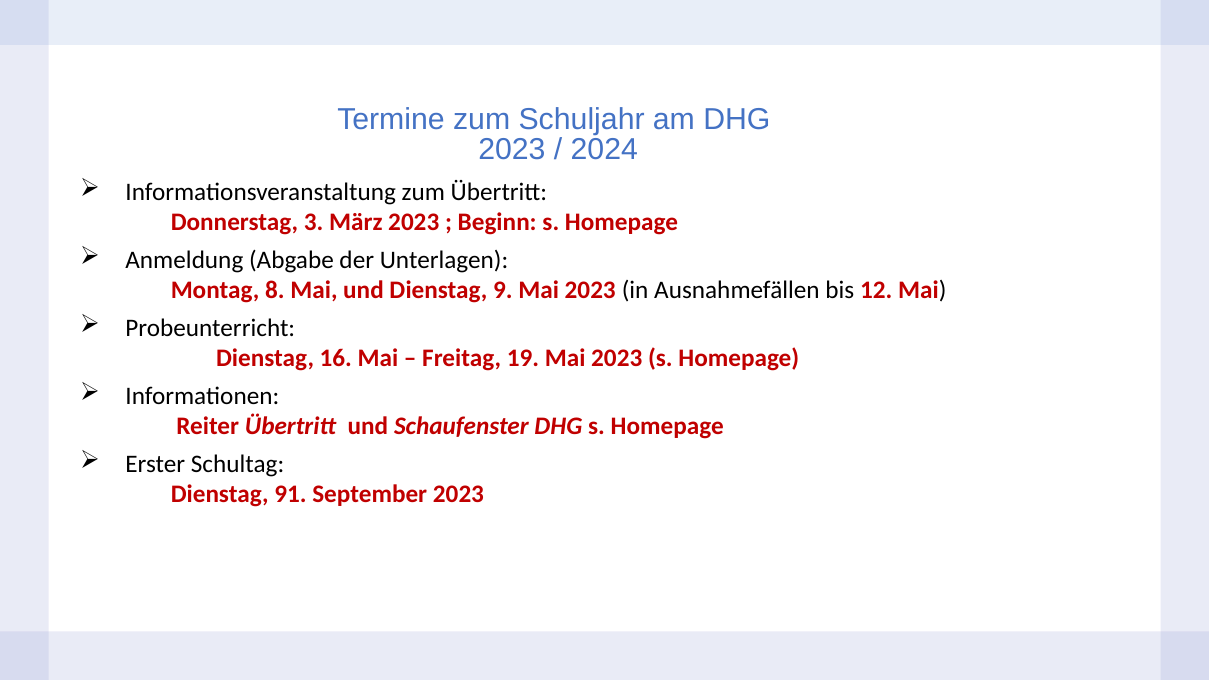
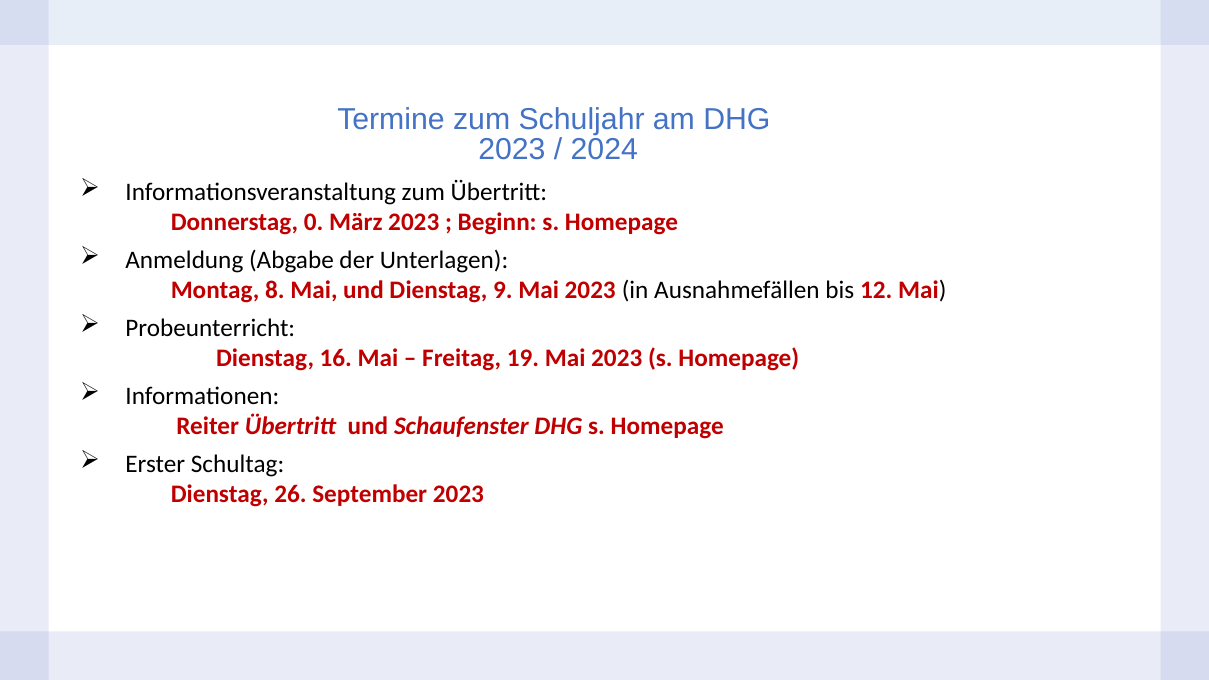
3: 3 -> 0 (314, 222)
91: 91 -> 26 (290, 494)
